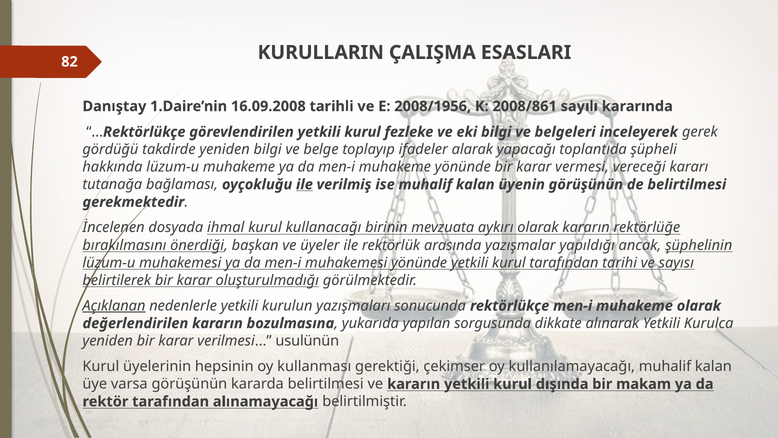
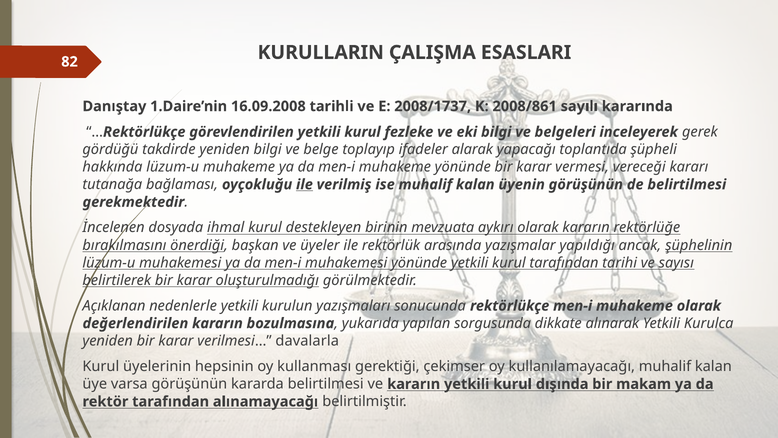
2008/1956: 2008/1956 -> 2008/1737 (433, 106)
kullanacağı: kullanacağı -> destekleyen (323, 227)
Açıklanan underline: present -> none (114, 306)
usulünün: usulünün -> davalarla (307, 341)
